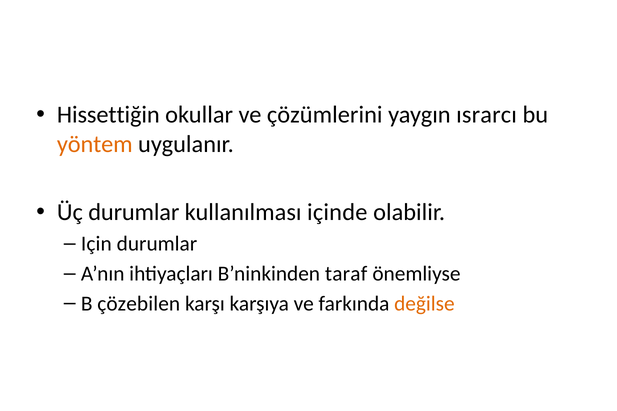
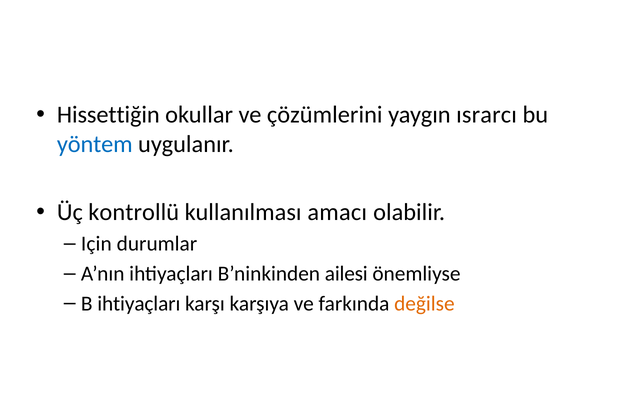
yöntem colour: orange -> blue (95, 144)
Üç durumlar: durumlar -> kontrollü (134, 213)
içinde: içinde -> amacı (337, 213)
taraf: taraf -> ailesi (346, 274)
B çözebilen: çözebilen -> ihtiyaçları (139, 304)
